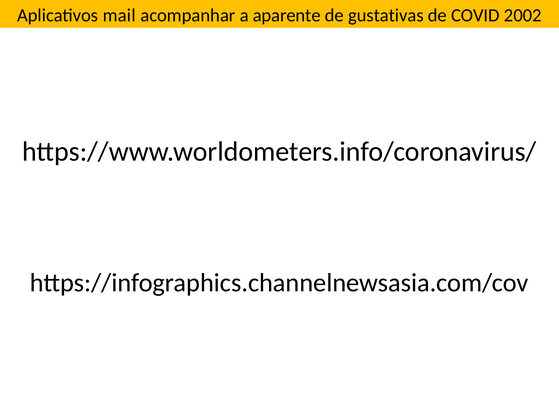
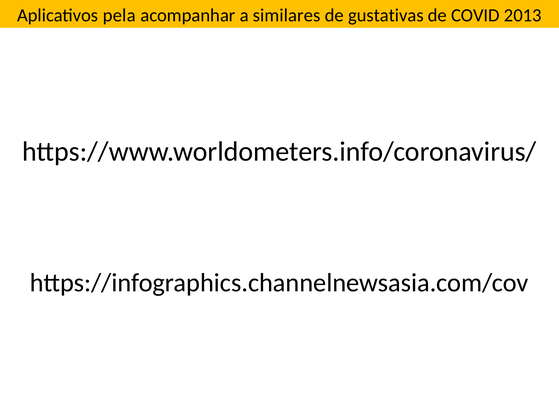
mail: mail -> pela (119, 15)
aparente: aparente -> similares (287, 15)
2002: 2002 -> 2013 (523, 15)
